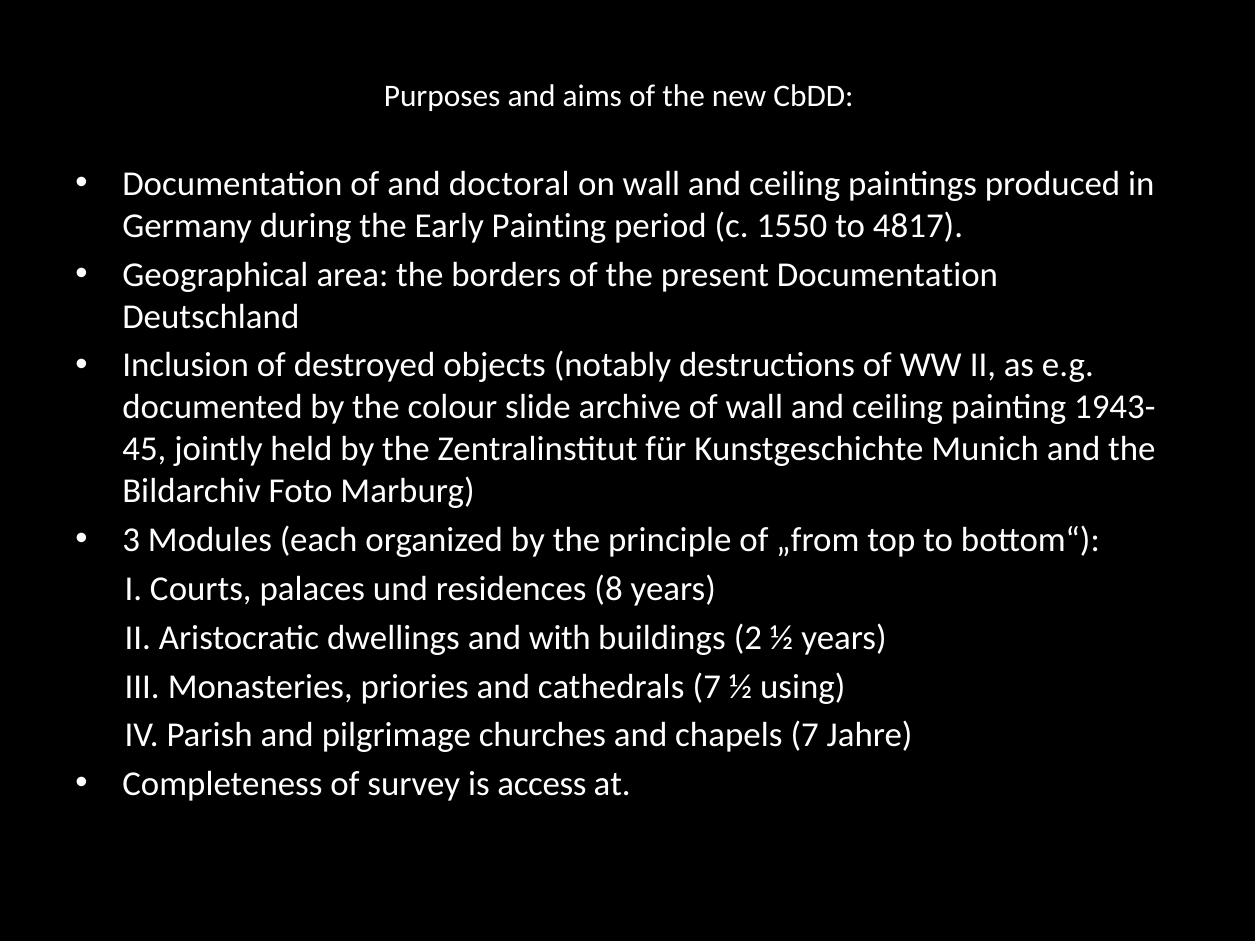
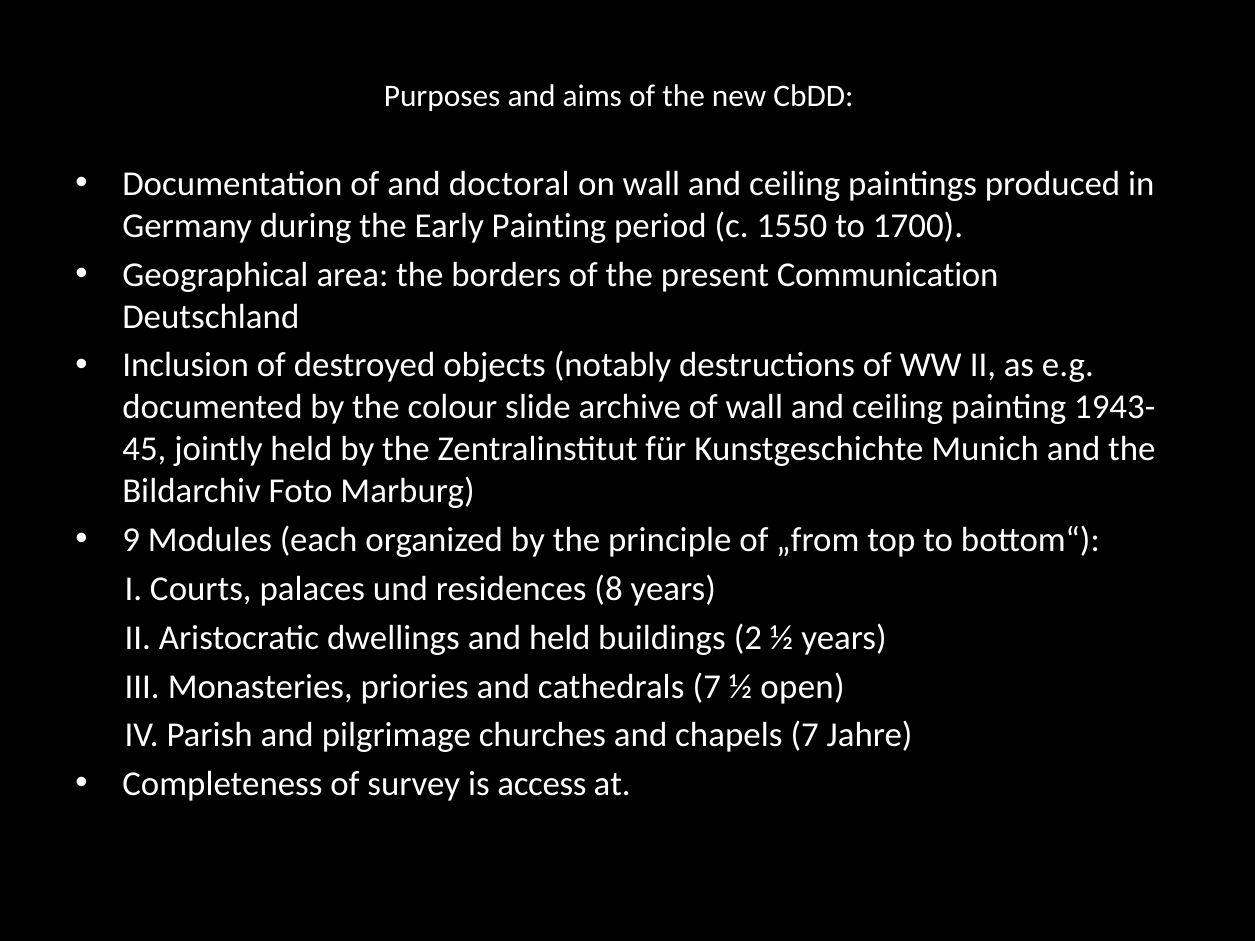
4817: 4817 -> 1700 (918, 226)
present Documentation: Documentation -> Communication (888, 275)
3: 3 -> 9 (131, 540)
and with: with -> held (560, 638)
using: using -> open (803, 687)
